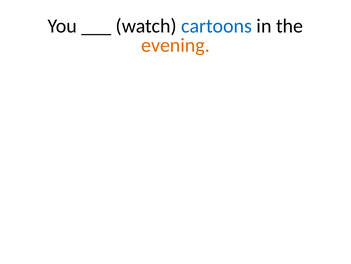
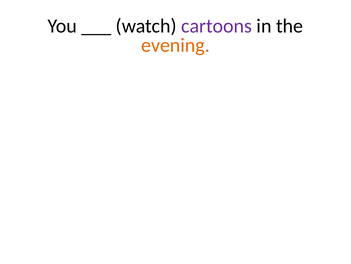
cartoons colour: blue -> purple (217, 26)
